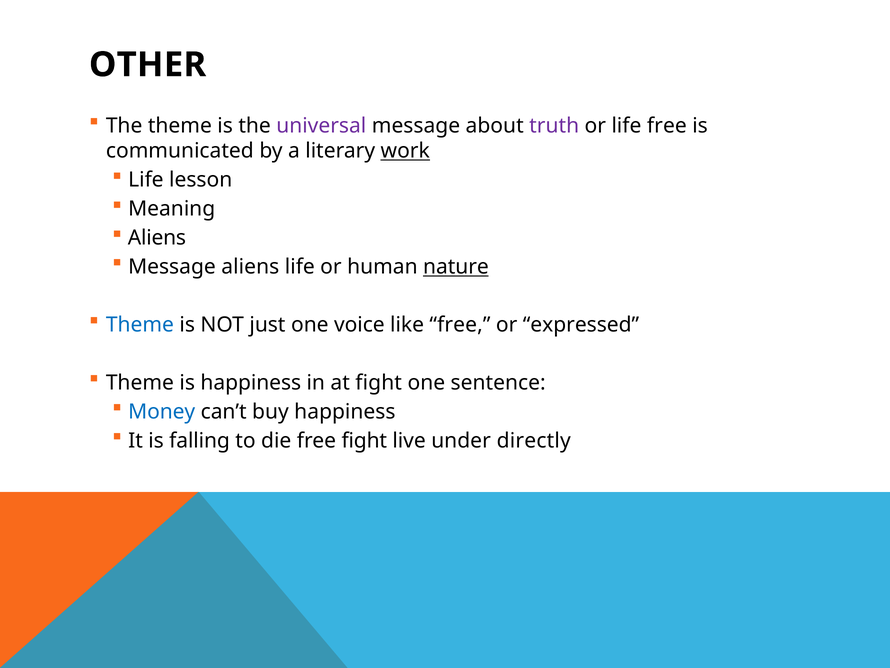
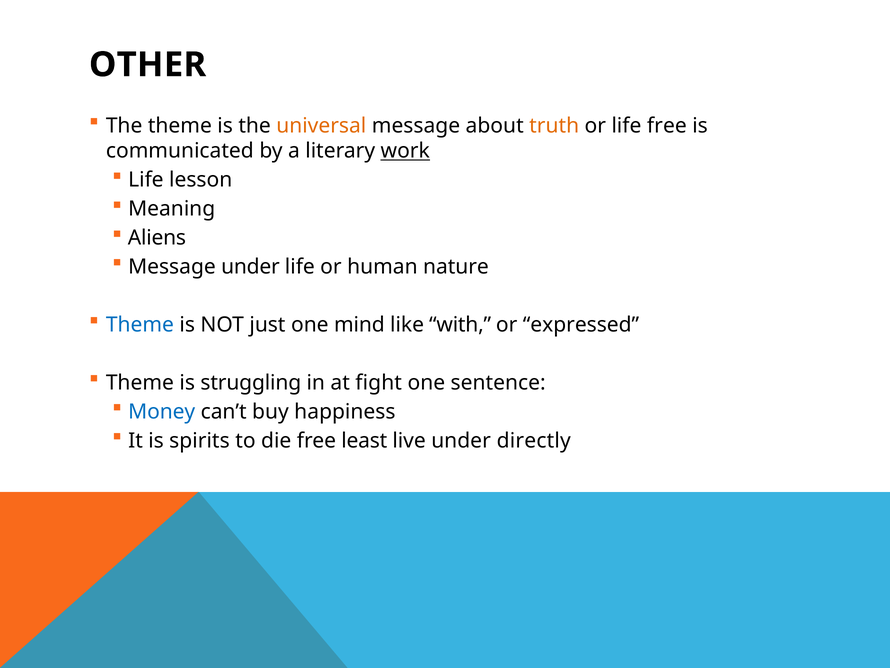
universal colour: purple -> orange (321, 126)
truth colour: purple -> orange (554, 126)
Message aliens: aliens -> under (250, 267)
nature underline: present -> none (456, 267)
voice: voice -> mind (359, 325)
like free: free -> with (460, 325)
is happiness: happiness -> struggling (251, 382)
falling: falling -> spirits (199, 440)
free fight: fight -> least (364, 440)
